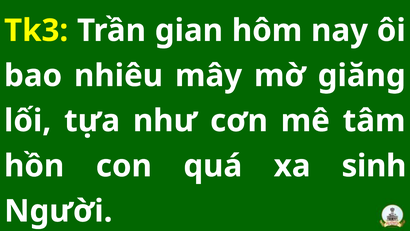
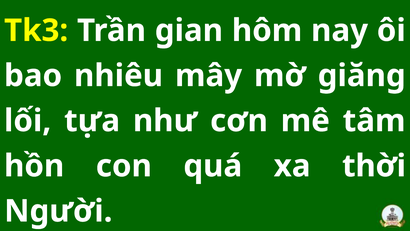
sinh: sinh -> thời (374, 166)
